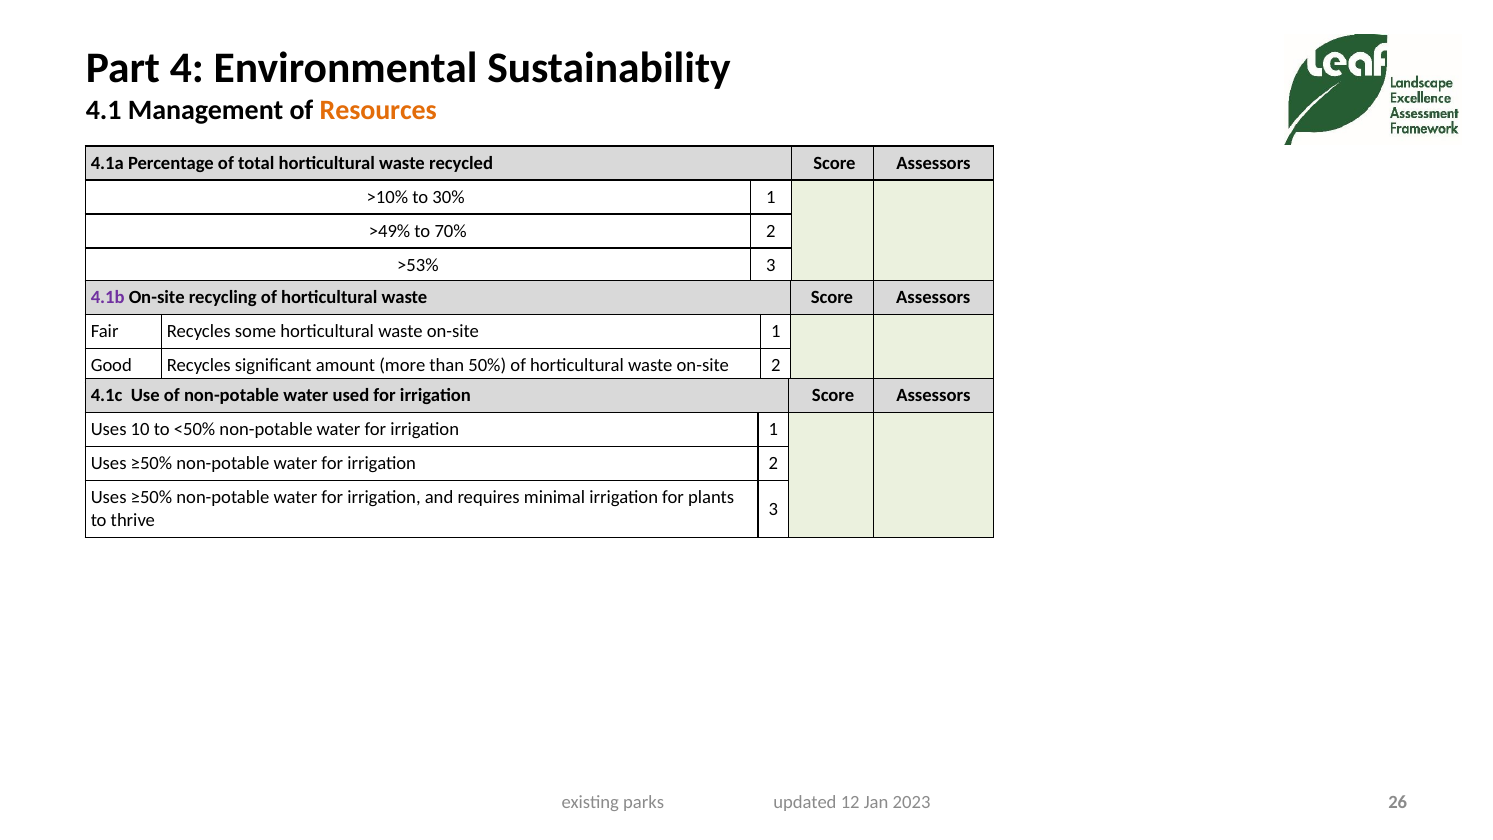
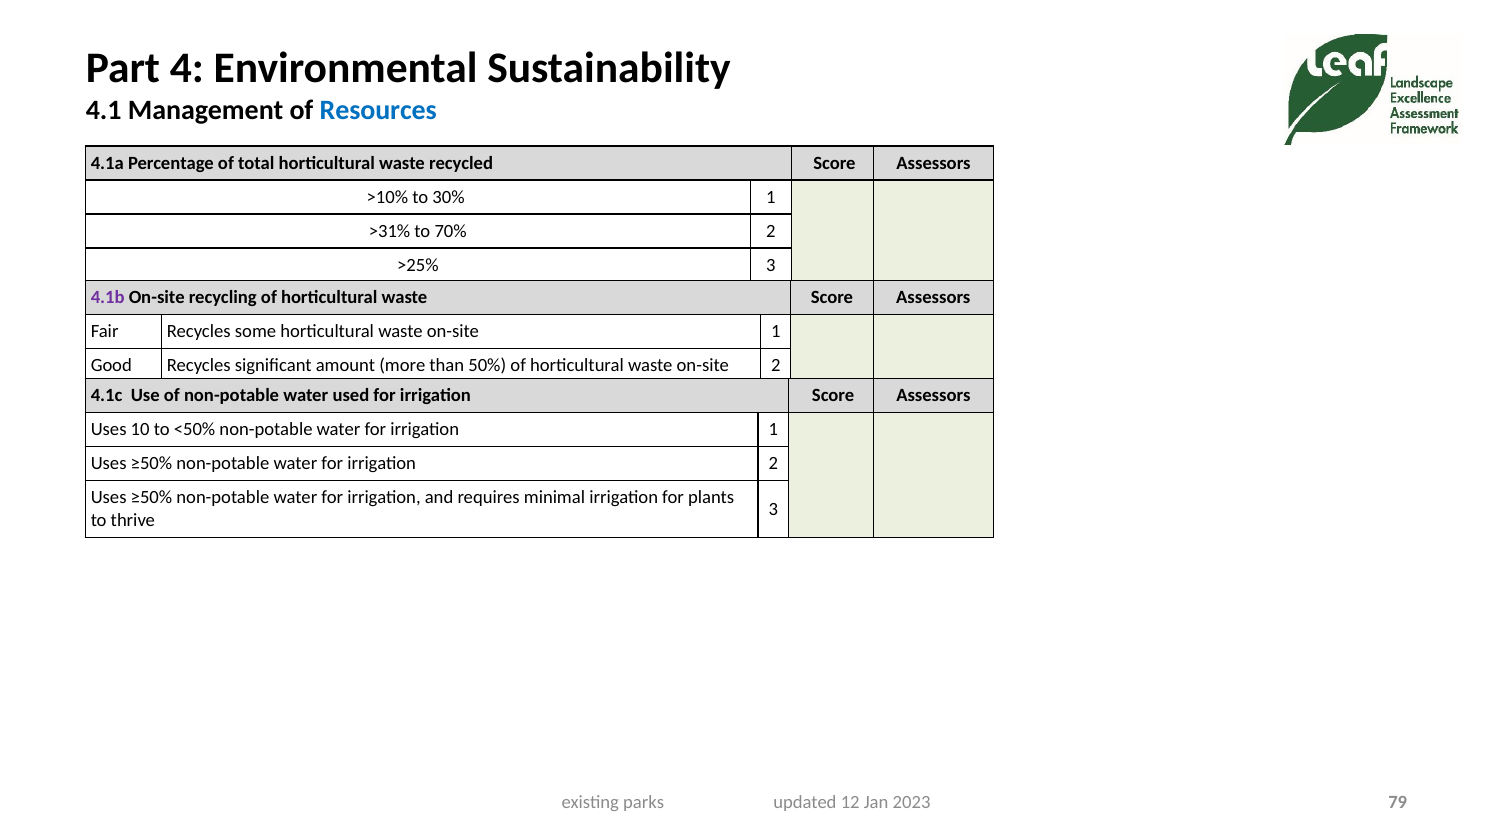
Resources colour: orange -> blue (378, 110)
>49%: >49% -> >31% (390, 231)
>53%: >53% -> >25% (418, 265)
26: 26 -> 79 (1398, 802)
